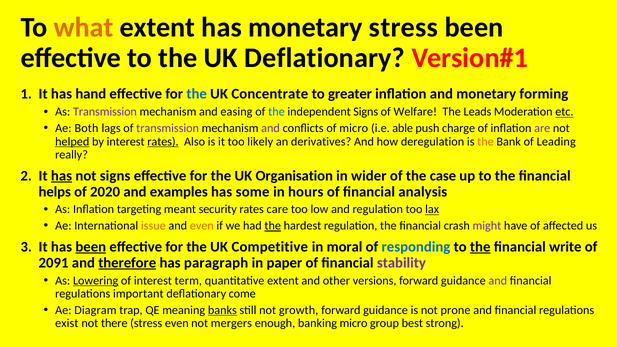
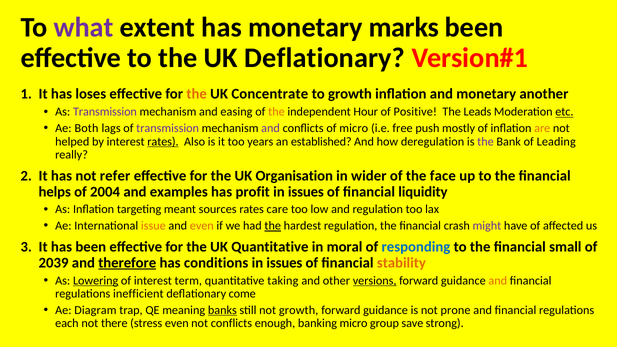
what colour: orange -> purple (84, 28)
monetary stress: stress -> marks (404, 28)
hand: hand -> loses (91, 94)
the colour: blue -> orange (197, 94)
to greater: greater -> growth (350, 94)
forming: forming -> another (544, 94)
the colour: blue -> orange (276, 112)
independent Signs: Signs -> Hour (366, 112)
Welfare: Welfare -> Positive (415, 112)
able: able -> free (403, 128)
charge: charge -> mostly (459, 128)
are colour: purple -> orange (542, 128)
helped underline: present -> none (72, 142)
likely: likely -> years (260, 142)
derivatives: derivatives -> established (321, 142)
the colour: orange -> purple (486, 142)
has underline: present -> none (62, 176)
not signs: signs -> refer (115, 176)
case: case -> face (443, 176)
2020: 2020 -> 2004 (105, 192)
some: some -> profit (253, 192)
hours: hours -> issues (306, 192)
analysis: analysis -> liquidity (423, 192)
security: security -> sources (218, 209)
lax underline: present -> none (432, 209)
been underline: present -> none (91, 247)
UK Competitive: Competitive -> Quantitative (270, 247)
the underline: present -> none (480, 247)
write: write -> small (565, 247)
2091: 2091 -> 2039 (54, 263)
paragraph: paragraph -> conditions (216, 263)
paper: paper -> issues (284, 263)
stability colour: purple -> orange (401, 263)
quantitative extent: extent -> taking (283, 281)
versions underline: none -> present (375, 281)
and colour: purple -> orange (498, 281)
important: important -> inefficient (138, 294)
exist: exist -> each (67, 323)
not mergers: mergers -> conflicts (231, 323)
best: best -> save (412, 323)
